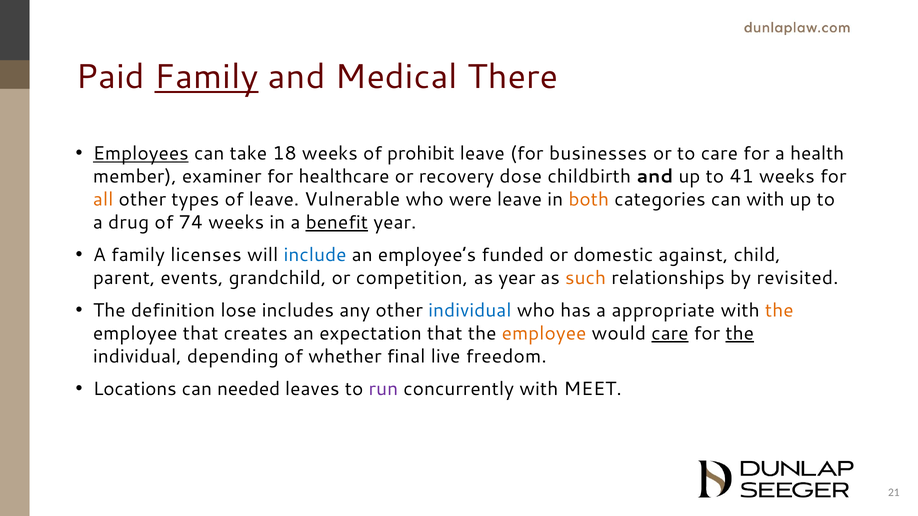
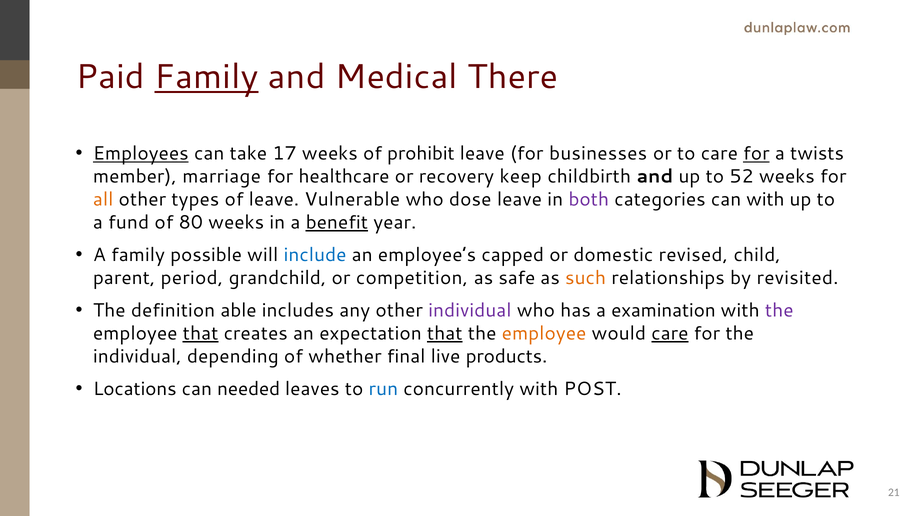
18: 18 -> 17 (285, 154)
for underline: none -> present (756, 154)
health: health -> twists (817, 154)
examiner: examiner -> marriage (222, 177)
dose: dose -> keep (521, 177)
41: 41 -> 52 (742, 177)
were: were -> dose (470, 200)
both colour: orange -> purple (589, 200)
drug: drug -> fund (129, 223)
74: 74 -> 80 (191, 223)
licenses: licenses -> possible (206, 255)
funded: funded -> capped (513, 255)
against: against -> revised (693, 255)
events: events -> period (192, 278)
as year: year -> safe (517, 278)
lose: lose -> able (239, 311)
individual colour: blue -> purple (470, 311)
appropriate: appropriate -> examination (663, 311)
the colour: orange -> purple (779, 311)
that underline: none -> present (201, 334)
that underline: none -> present (445, 334)
the underline: present -> none (740, 334)
freedom: freedom -> products (506, 357)
run colour: purple -> blue (383, 389)
MEET: MEET -> POST (593, 389)
